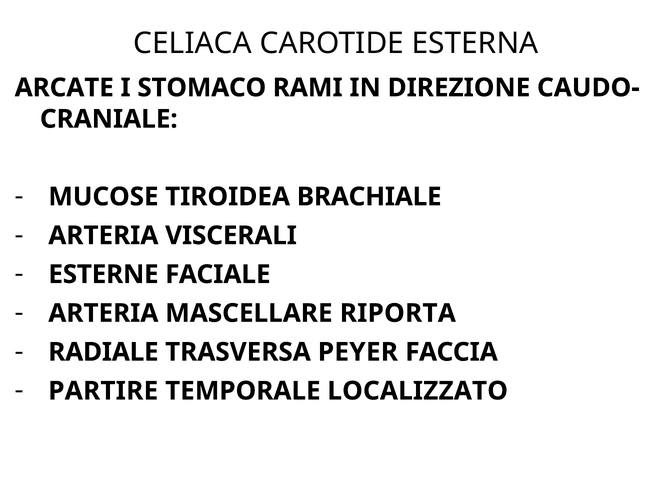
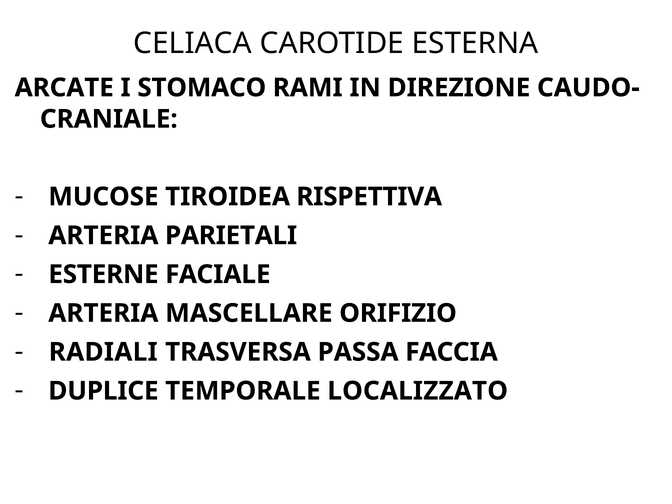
BRACHIALE: BRACHIALE -> RISPETTIVA (369, 197)
VISCERALI: VISCERALI -> PARIETALI (231, 236)
RIPORTA: RIPORTA -> ORIFIZIO (398, 313)
RADIALE: RADIALE -> RADIALI (103, 352)
PEYER: PEYER -> PASSA (358, 352)
PARTIRE: PARTIRE -> DUPLICE (103, 391)
